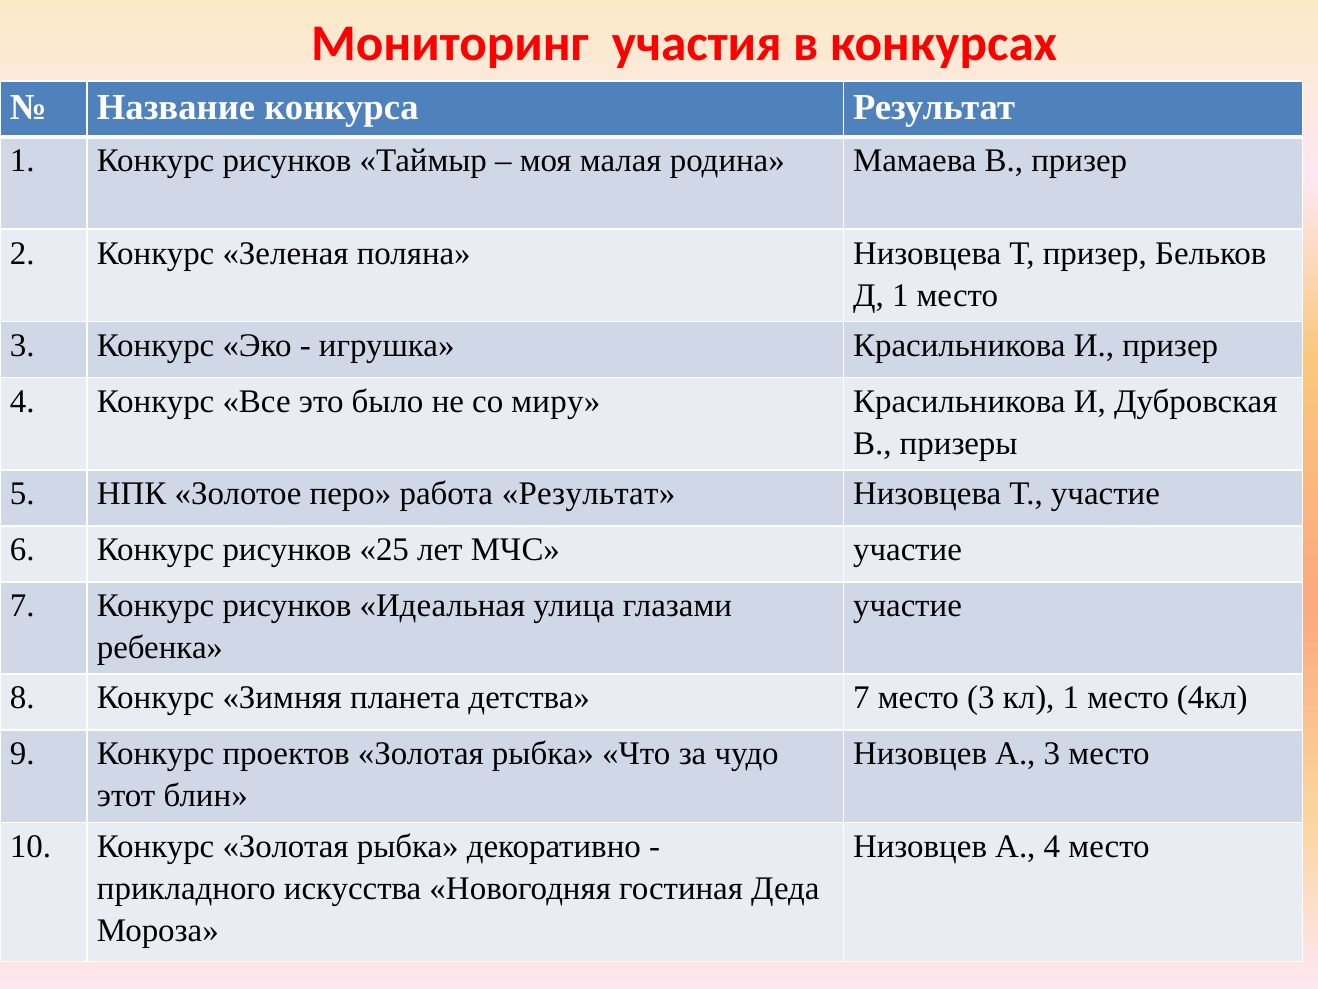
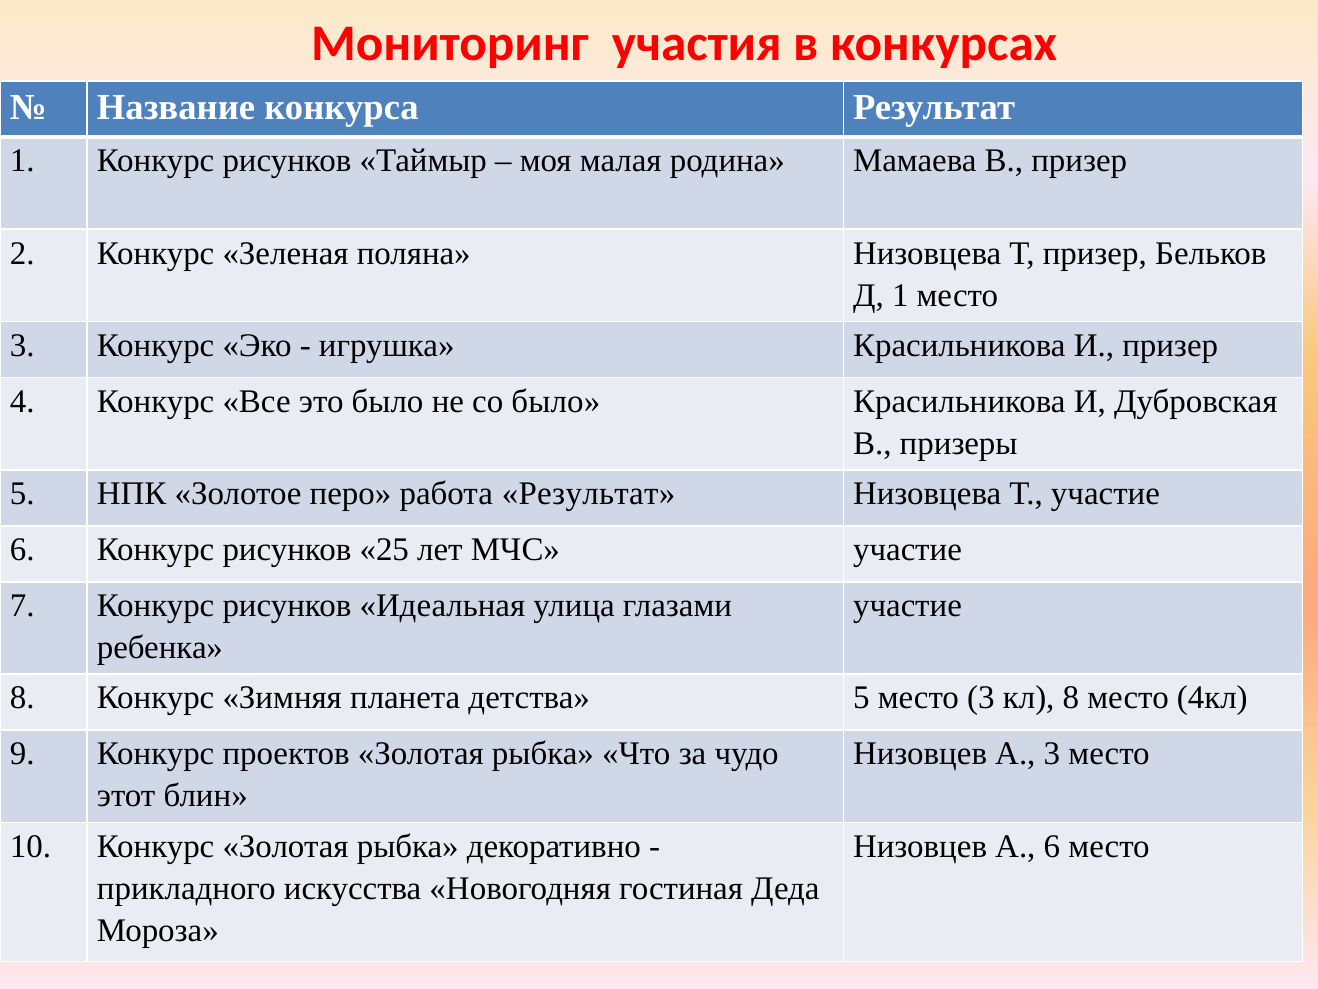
со миру: миру -> было (556, 401)
детства 7: 7 -> 5 (861, 698)
кл 1: 1 -> 8 (1071, 698)
А 4: 4 -> 6 (1052, 846)
